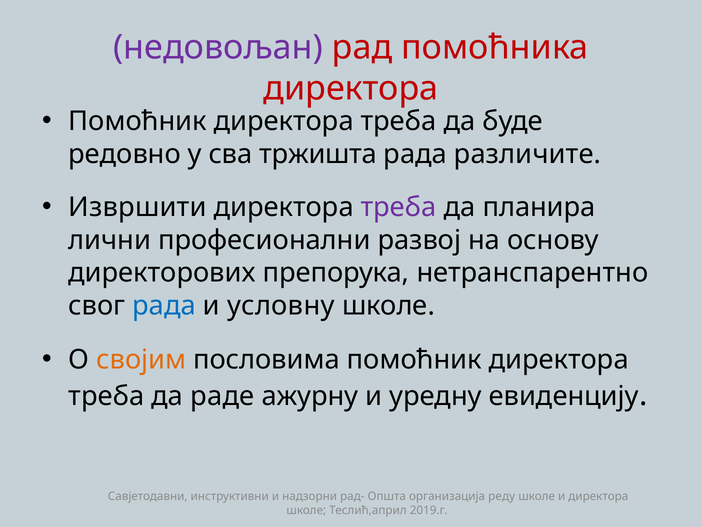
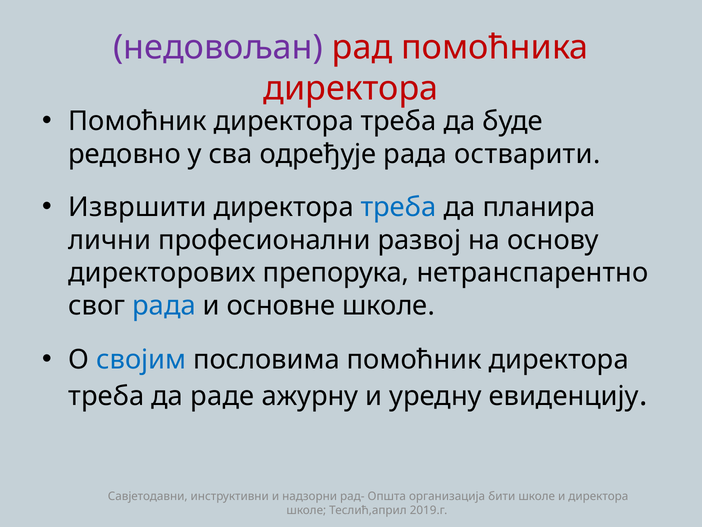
тржишта: тржишта -> одређује (318, 154)
различите: различите -> остварити (527, 154)
треба colour: purple -> blue (399, 207)
условну: условну -> основне (281, 305)
својим colour: orange -> blue (141, 359)
реду: реду -> бити (502, 496)
